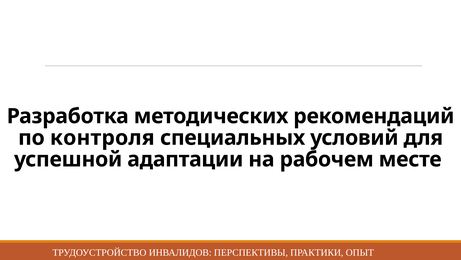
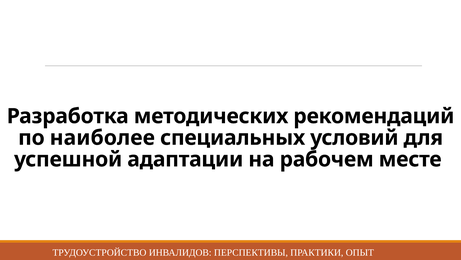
контроля: контроля -> наиболее (102, 137)
